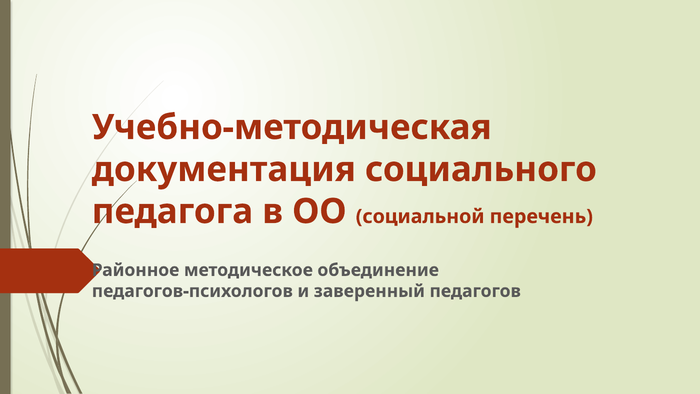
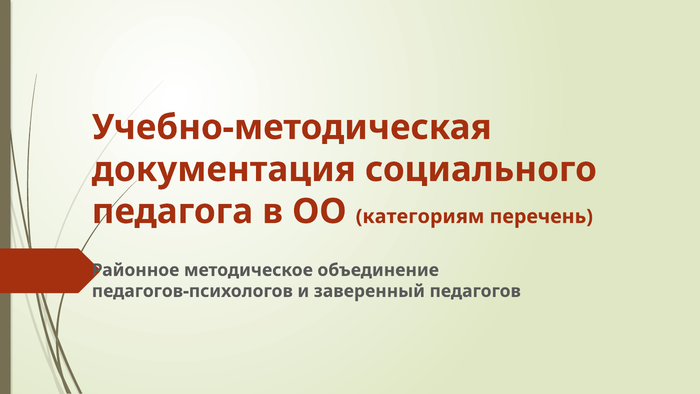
социальной: социальной -> категориям (420, 216)
